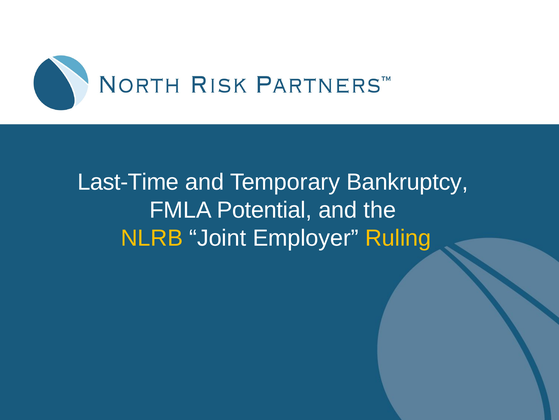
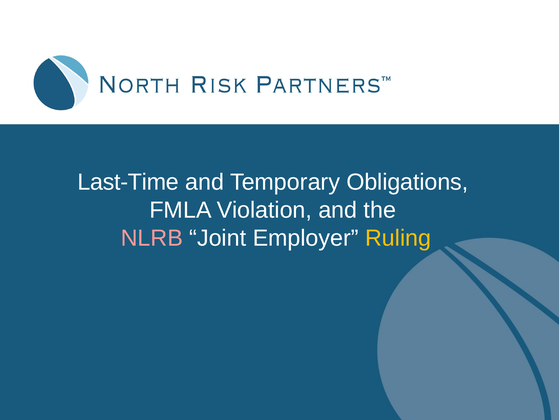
Bankruptcy: Bankruptcy -> Obligations (407, 182)
Potential: Potential -> Violation (264, 210)
NLRB colour: yellow -> pink (152, 238)
